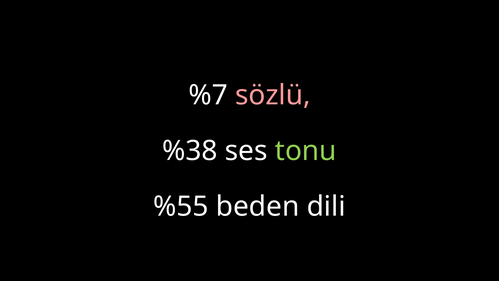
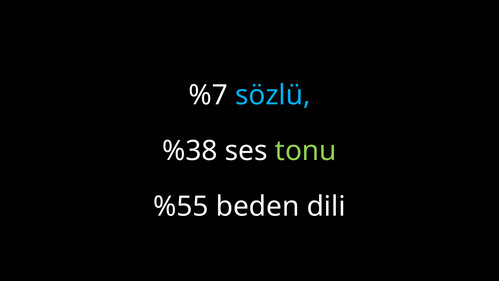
sözlü colour: pink -> light blue (273, 95)
